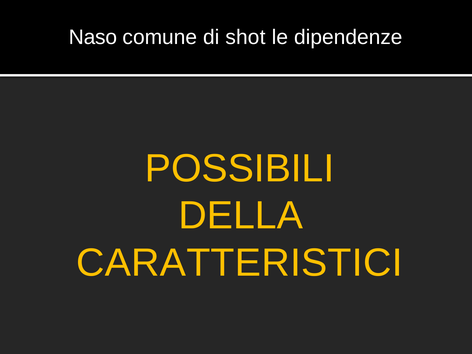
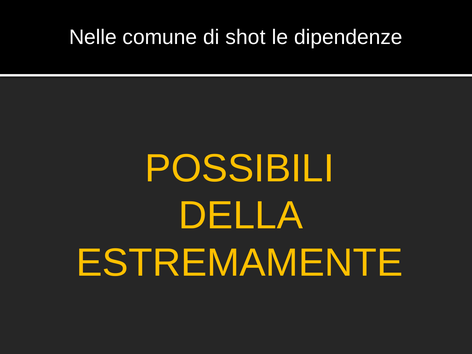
Naso: Naso -> Nelle (93, 37)
CARATTERISTICI: CARATTERISTICI -> ESTREMAMENTE (240, 263)
